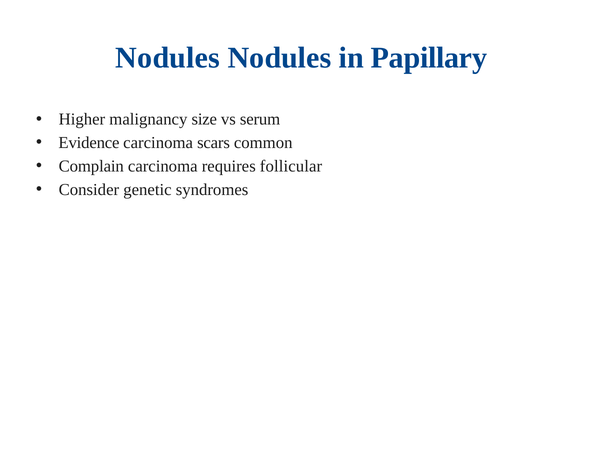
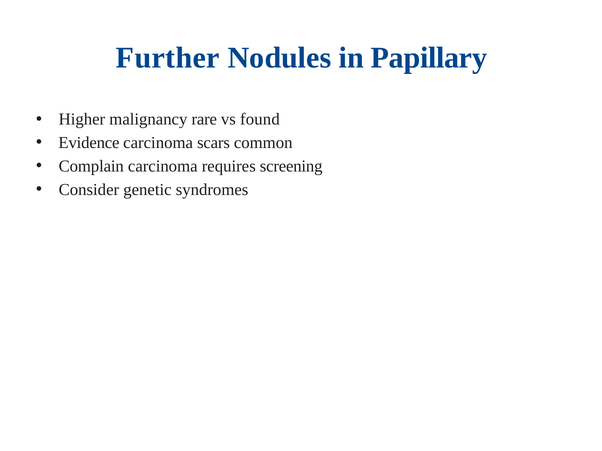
Nodules: Nodules -> Further (168, 58)
size: size -> rare (204, 120)
serum: serum -> found (260, 120)
follicular: follicular -> screening (291, 166)
